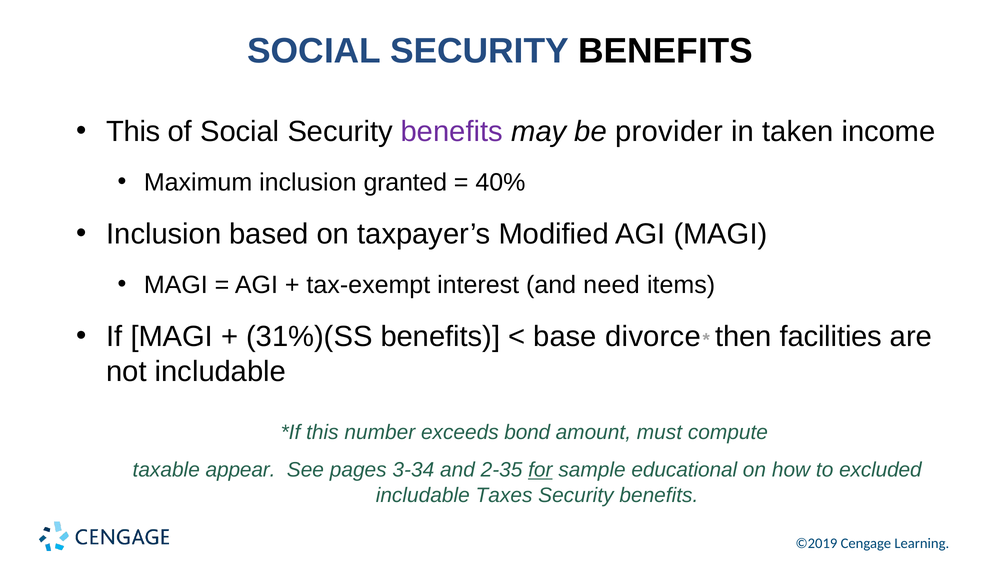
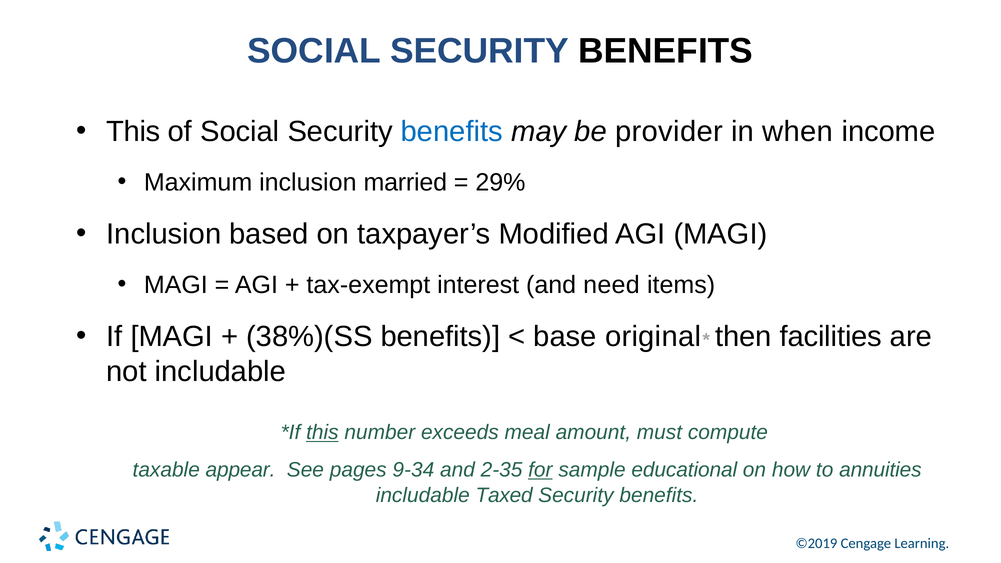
benefits colour: purple -> blue (452, 131)
taken: taken -> when (798, 131)
granted: granted -> married (405, 183)
40%: 40% -> 29% (500, 183)
31%)(SS: 31%)(SS -> 38%)(SS (309, 337)
divorce: divorce -> original (653, 337)
this underline: none -> present (322, 433)
bond: bond -> meal (527, 433)
3-34: 3-34 -> 9-34 (413, 470)
excluded: excluded -> annuities (880, 470)
Taxes: Taxes -> Taxed (504, 495)
